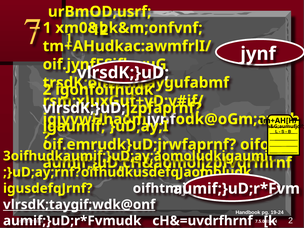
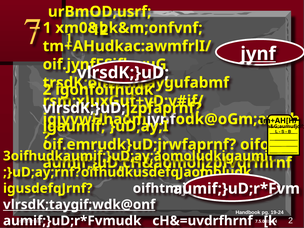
jynf underline: none -> present (258, 54)
